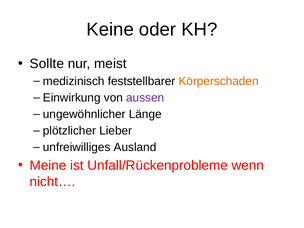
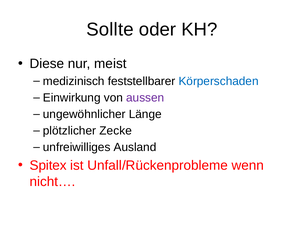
Keine: Keine -> Sollte (110, 29)
Sollte: Sollte -> Diese (47, 64)
Körperschaden colour: orange -> blue (219, 81)
Lieber: Lieber -> Zecke (116, 131)
Meine: Meine -> Spitex (48, 165)
